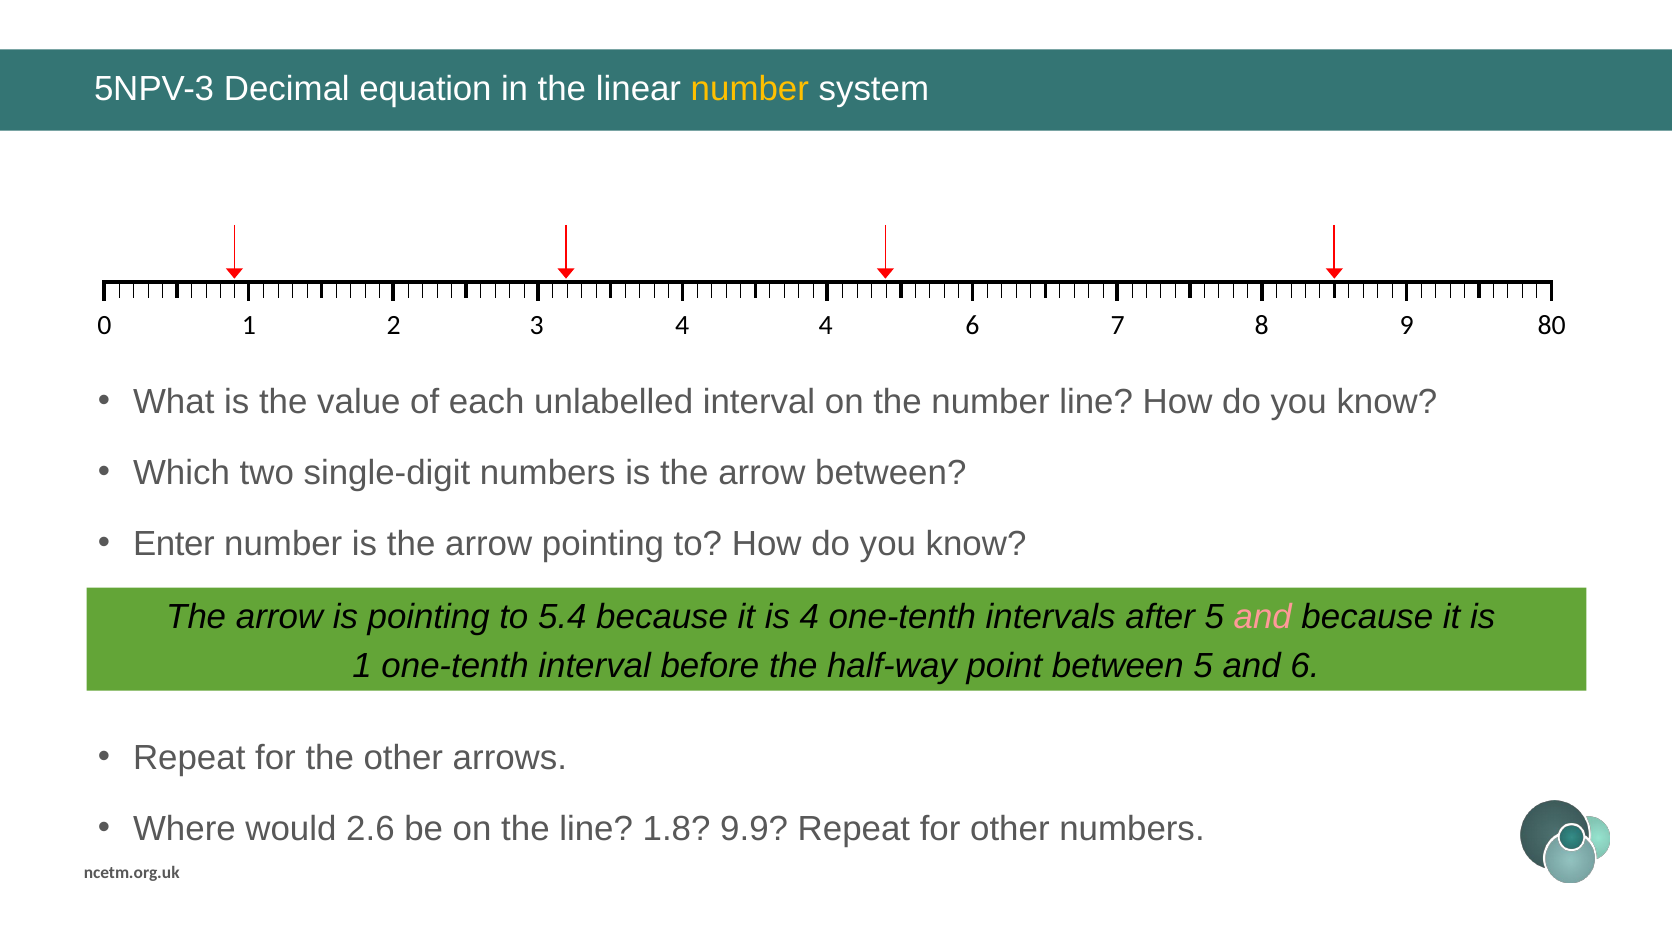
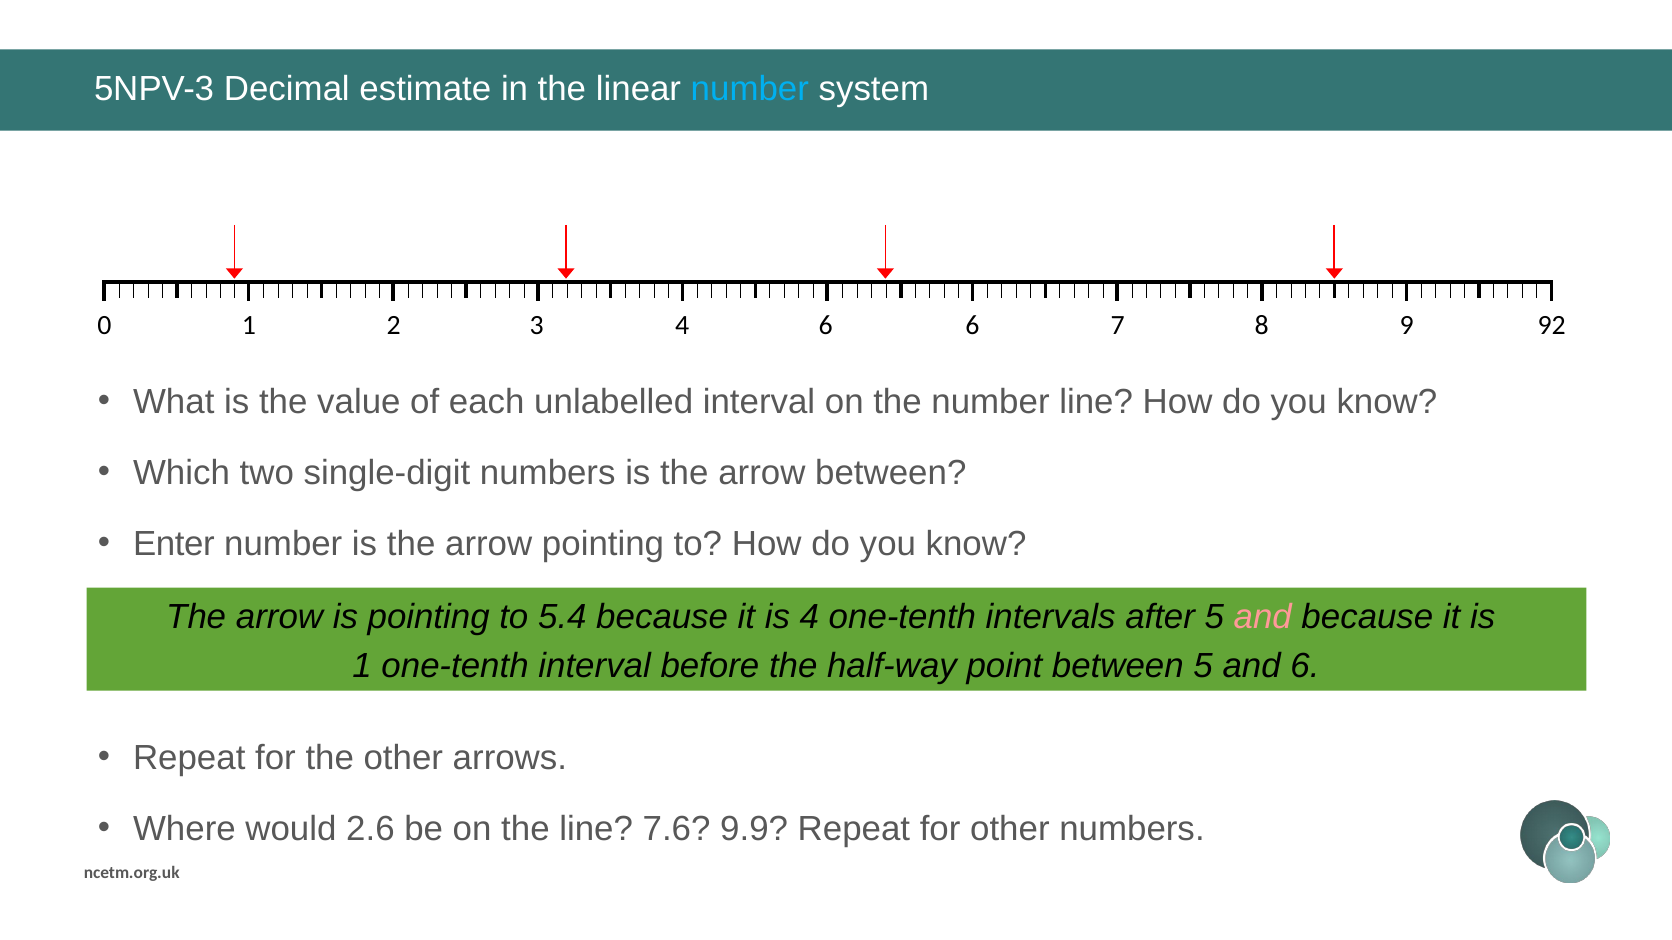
equation: equation -> estimate (425, 89)
number colour: yellow -> light blue (750, 89)
4 4: 4 -> 6 (826, 326)
80: 80 -> 92 (1552, 326)
1.8: 1.8 -> 7.6 (677, 829)
